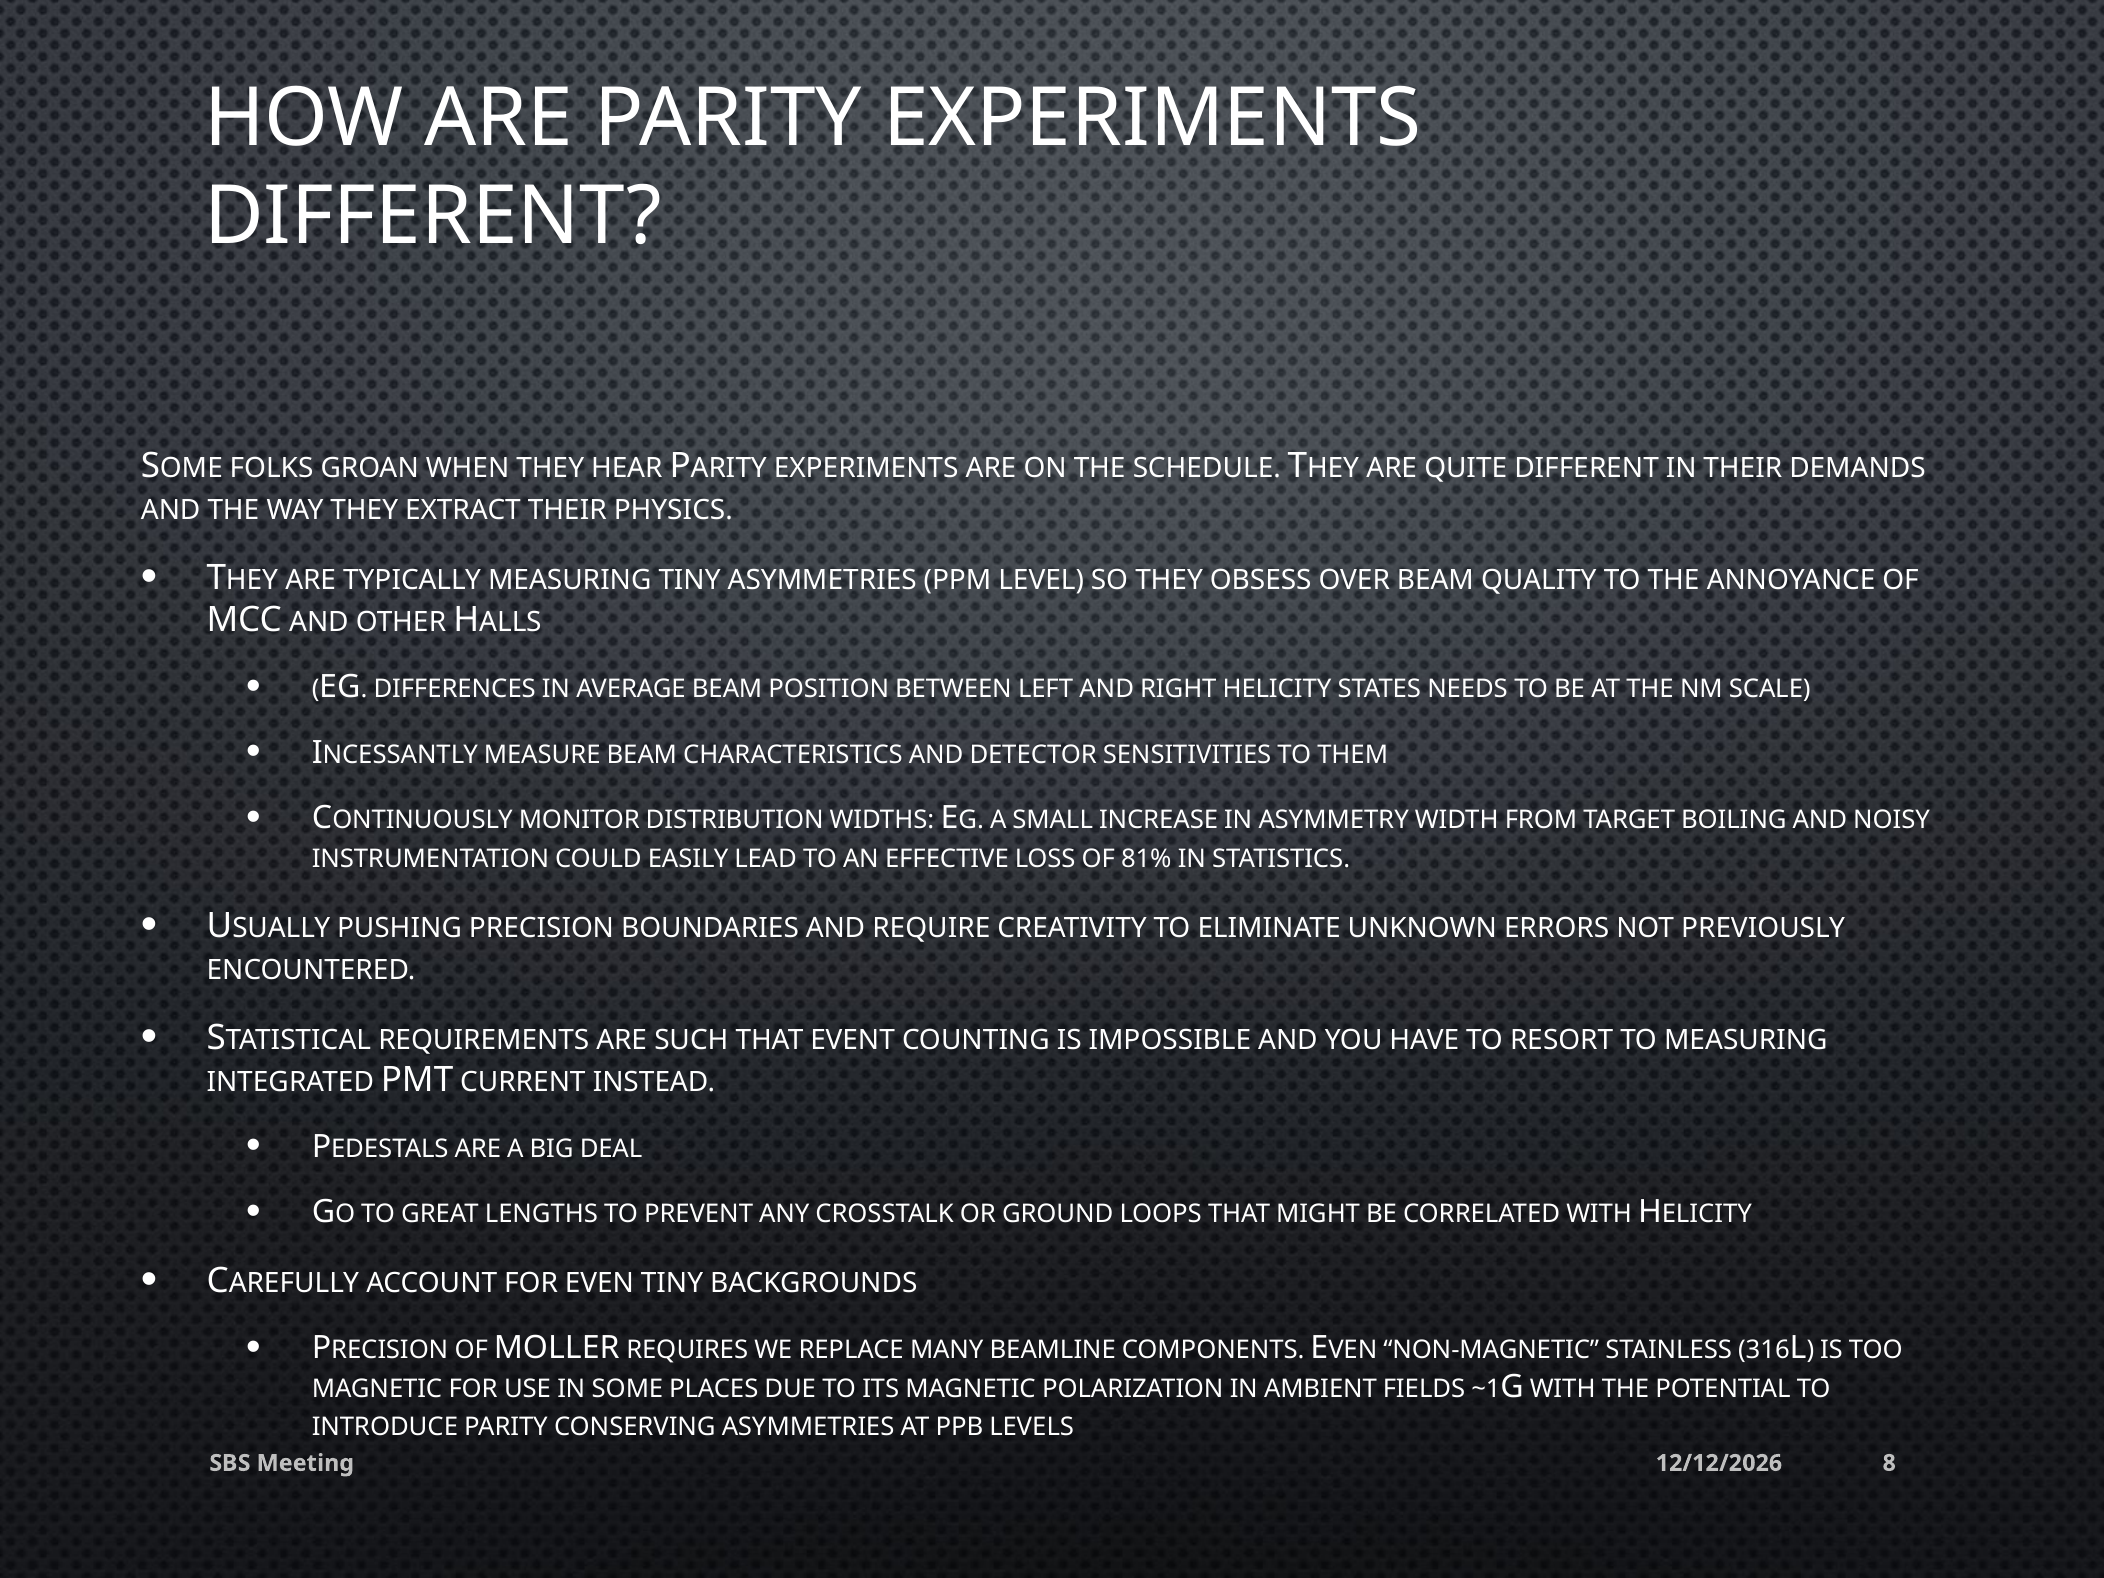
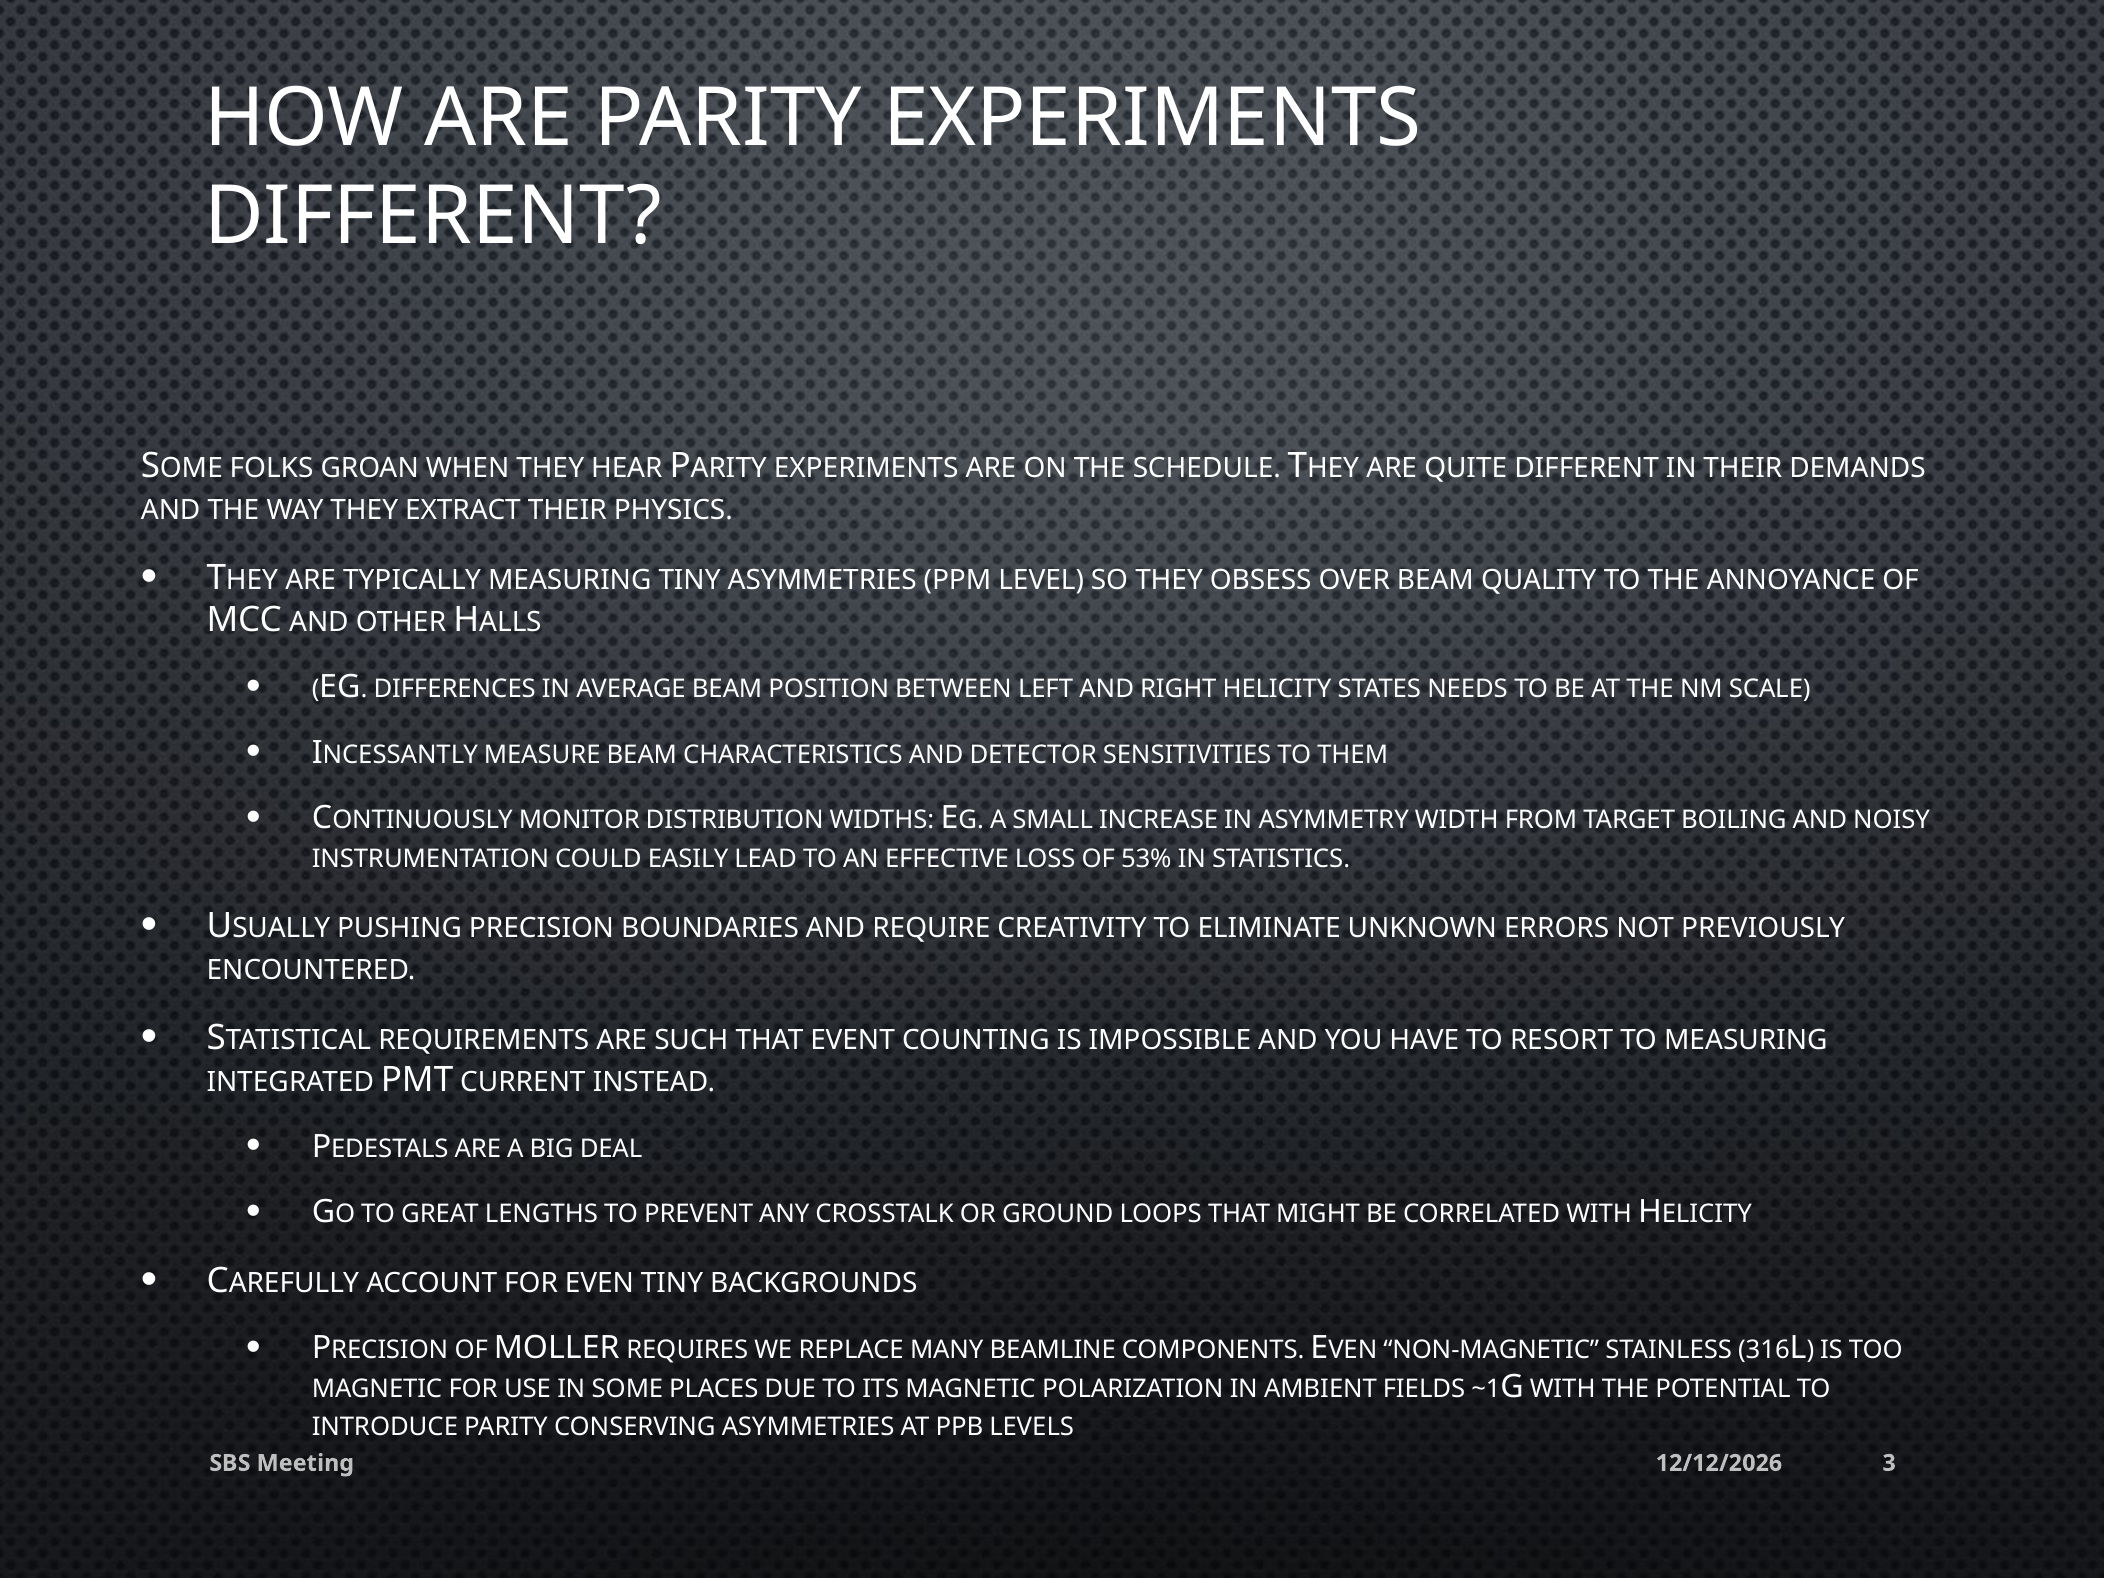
81%: 81% -> 53% (1146, 859)
8: 8 -> 3 (1889, 1463)
